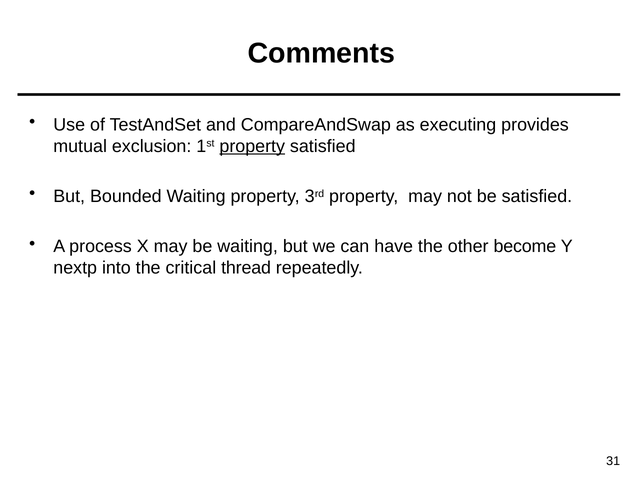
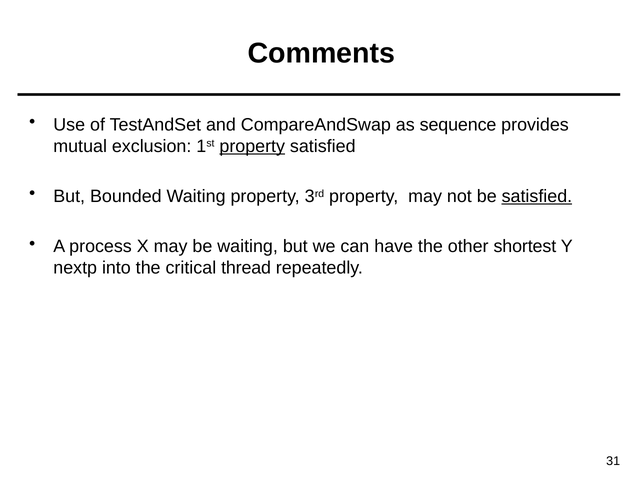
executing: executing -> sequence (458, 125)
satisfied underline: none -> present (537, 196)
become: become -> shortest (525, 246)
